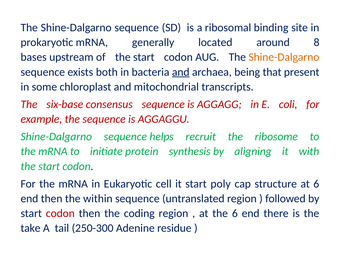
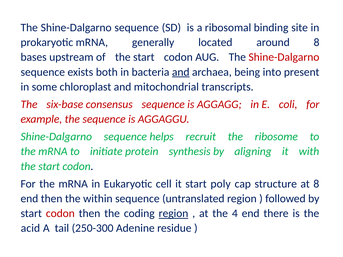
Shine-Dalgarno colour: orange -> red (284, 57)
that: that -> into (272, 72)
at 6: 6 -> 8 (316, 184)
region underline: none -> present (173, 214)
the 6: 6 -> 4 (235, 214)
take: take -> acid (30, 228)
